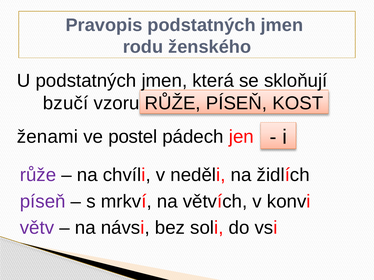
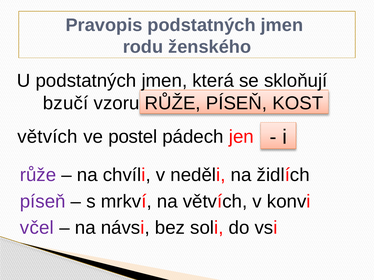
ženami: ženami -> větvích (47, 137)
větv: větv -> včel (37, 228)
